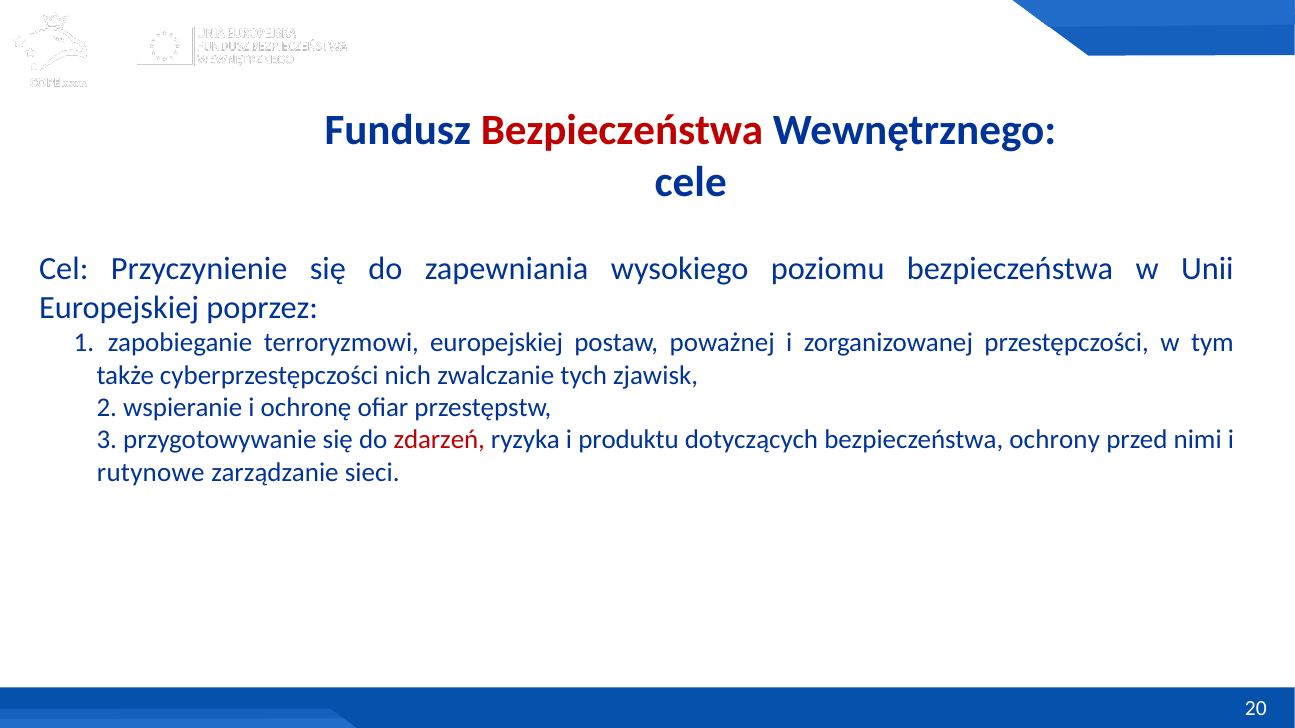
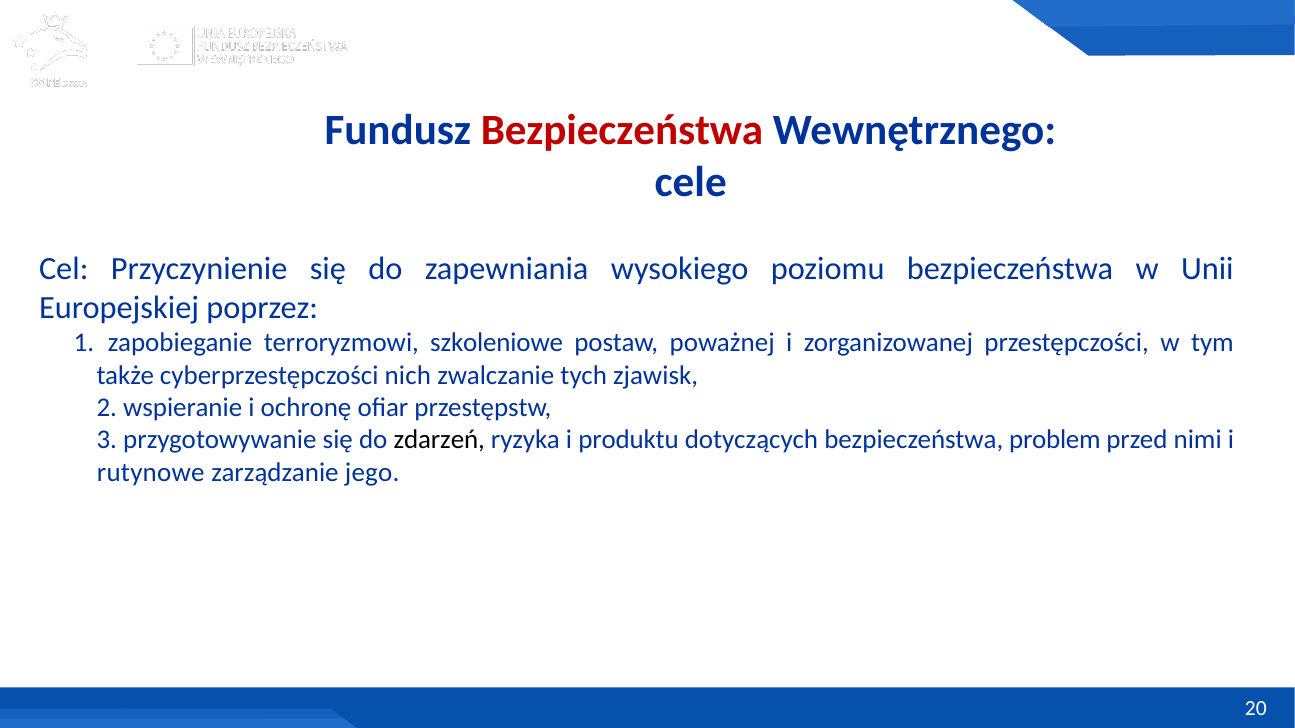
terroryzmowi europejskiej: europejskiej -> szkoleniowe (497, 343)
zdarzeń colour: red -> black (439, 440)
ochrony: ochrony -> problem (1055, 440)
sieci: sieci -> jego (372, 473)
